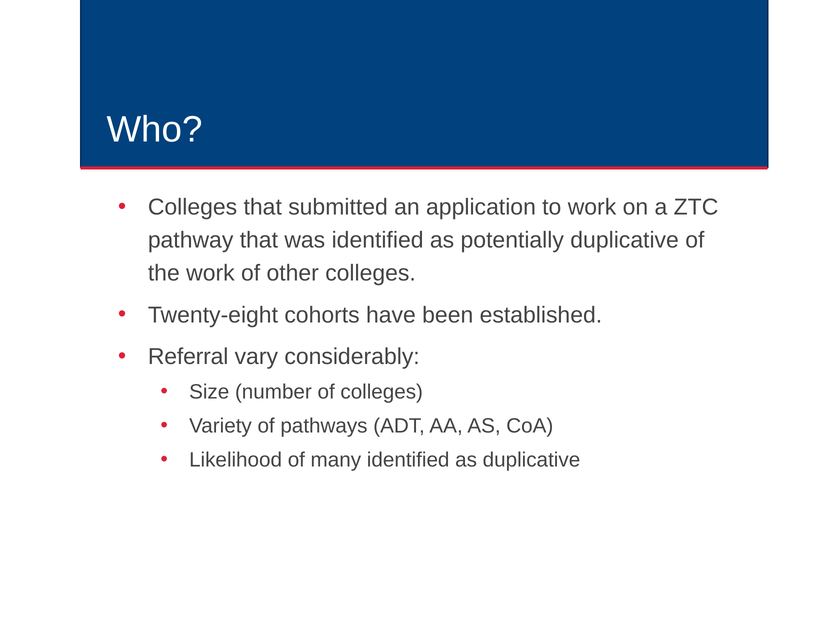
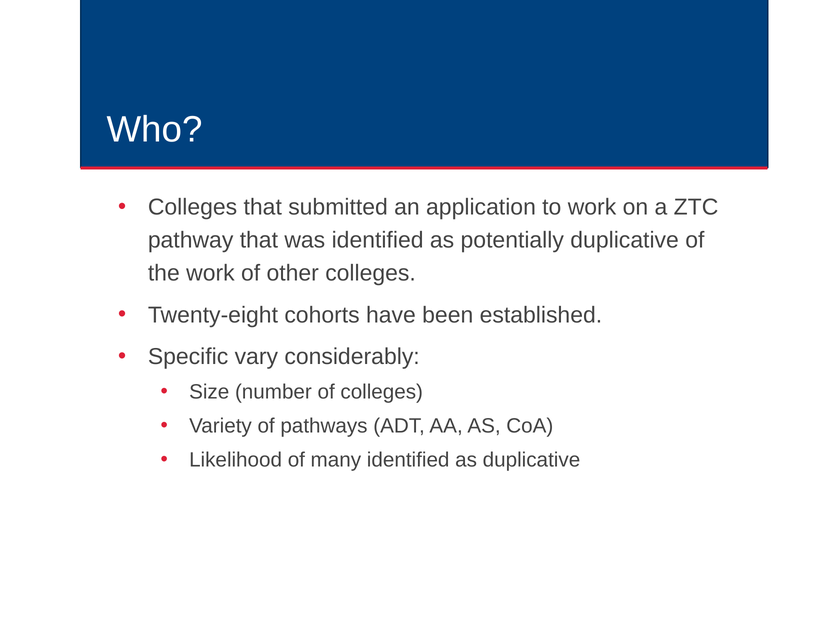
Referral: Referral -> Specific (188, 356)
